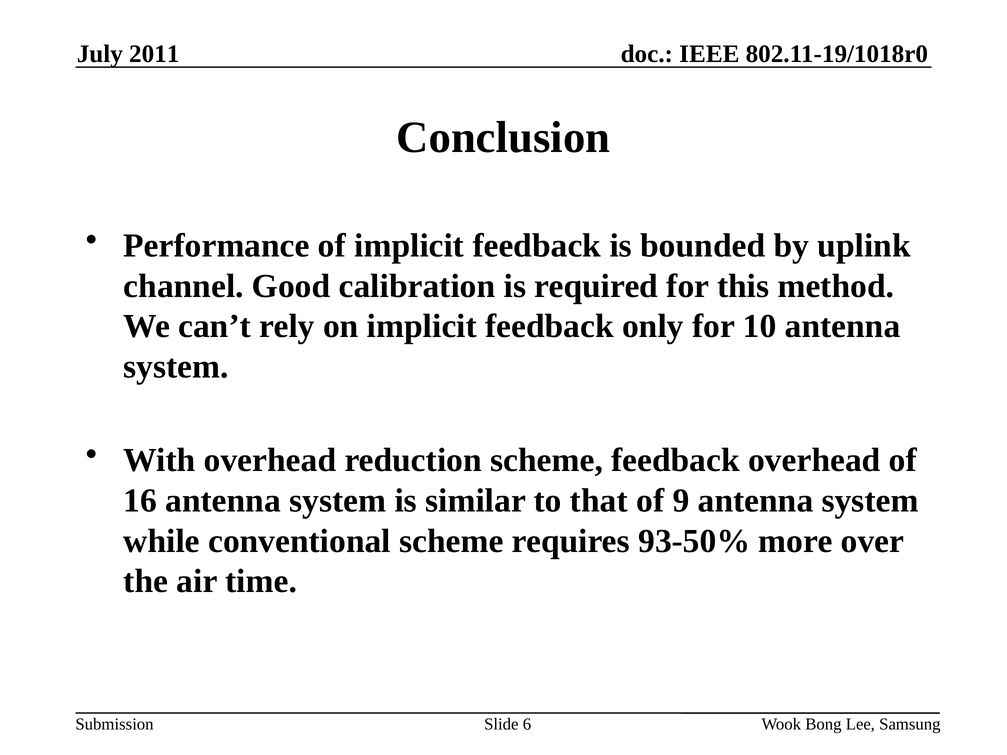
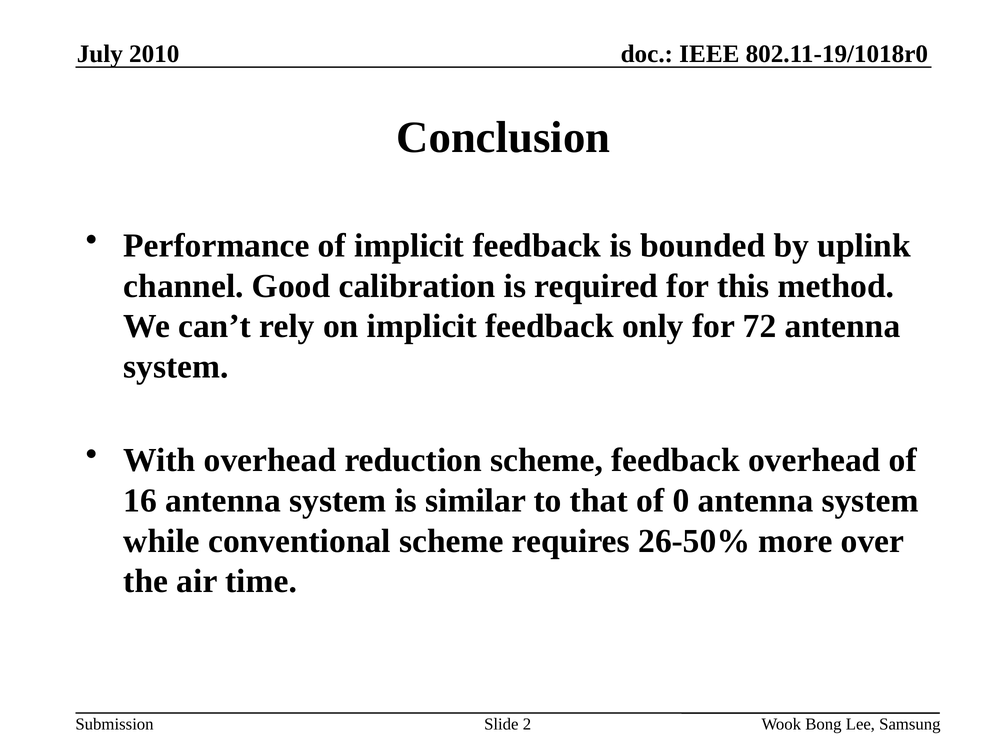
2011: 2011 -> 2010 (154, 54)
10: 10 -> 72 (760, 326)
9: 9 -> 0 (681, 501)
93-50%: 93-50% -> 26-50% (694, 541)
6: 6 -> 2 (527, 724)
